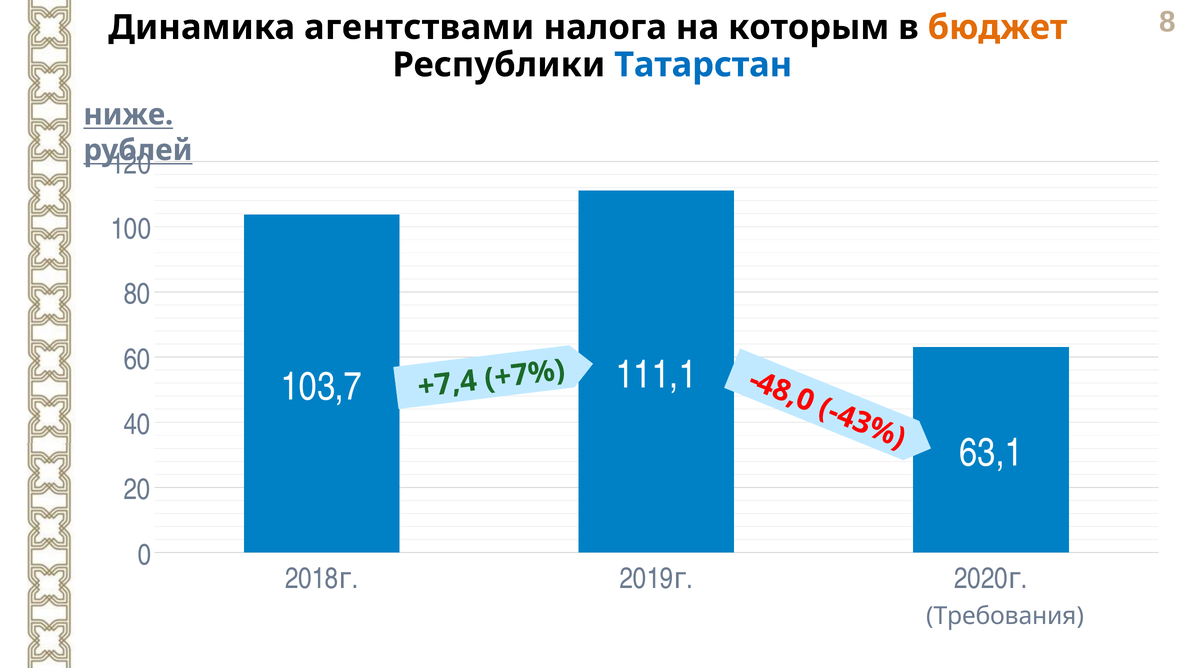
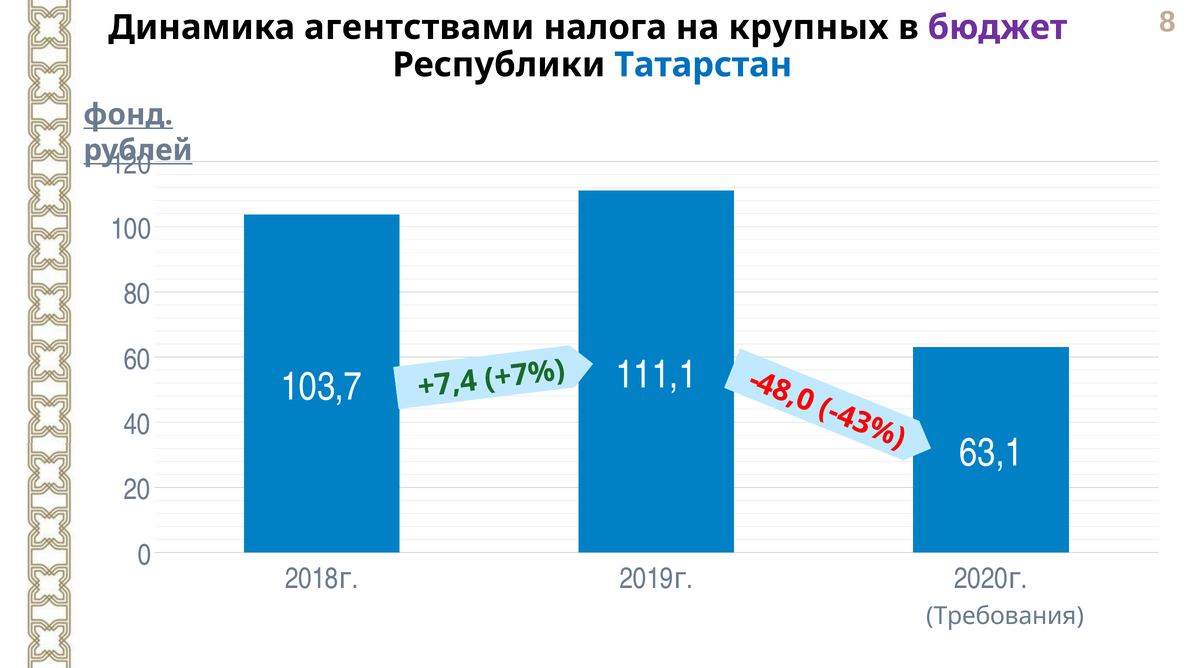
которым: которым -> крупных (808, 27)
бюджет colour: orange -> purple (997, 27)
ниже: ниже -> фонд (128, 115)
